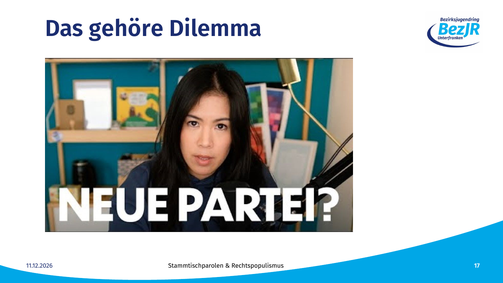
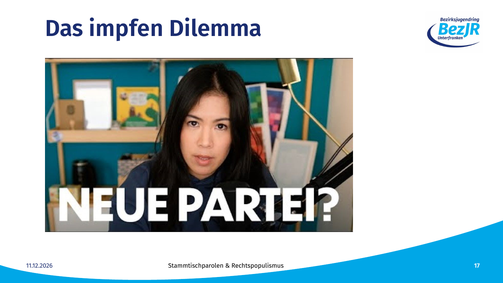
gehöre: gehöre -> impfen (126, 29)
